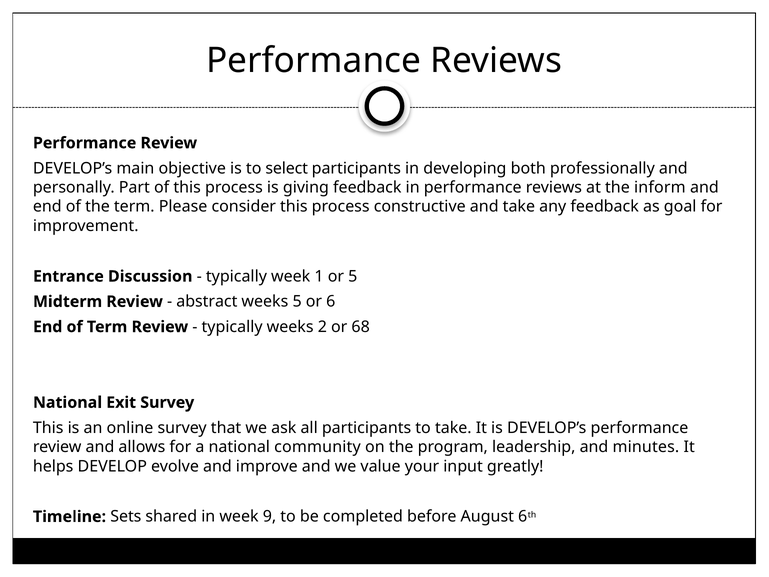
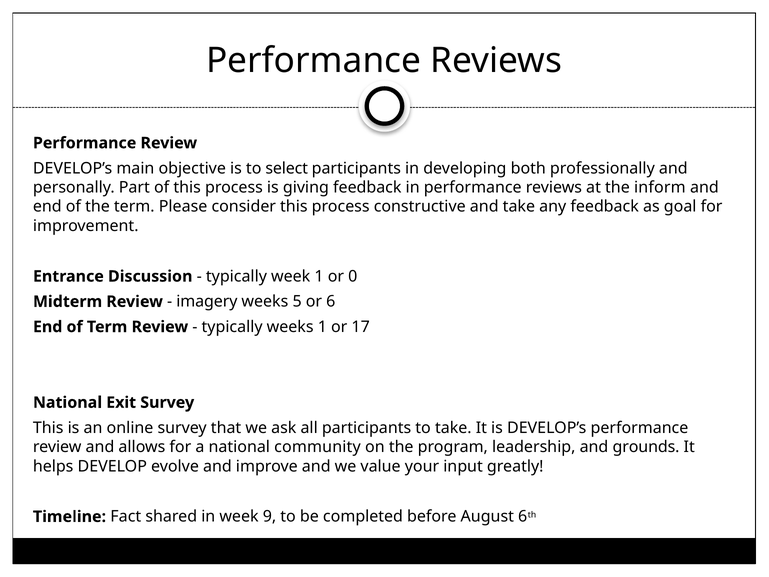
or 5: 5 -> 0 (353, 276)
abstract: abstract -> imagery (207, 301)
weeks 2: 2 -> 1 (322, 327)
68: 68 -> 17 (361, 327)
minutes: minutes -> grounds (646, 447)
Sets: Sets -> Fact (126, 516)
